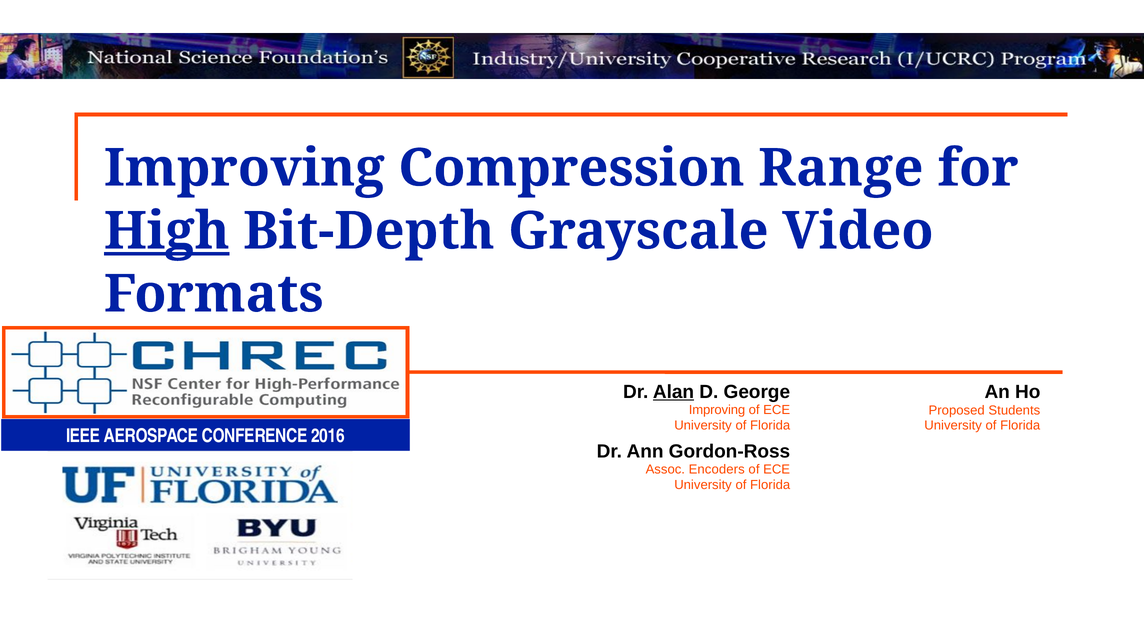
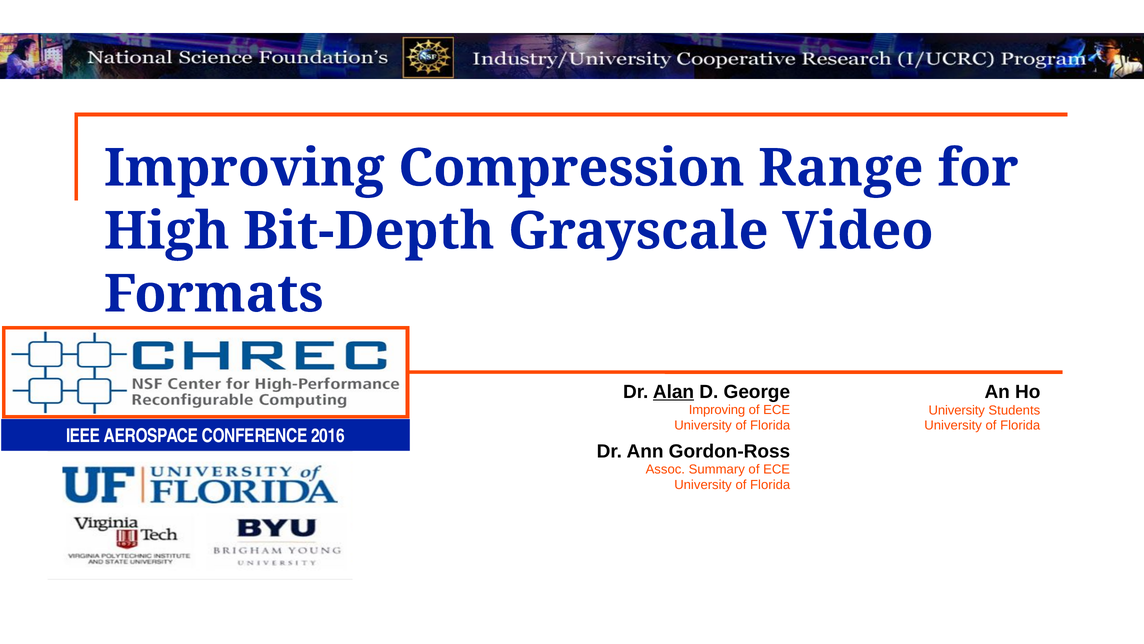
High underline: present -> none (167, 231)
Proposed: Proposed -> University (957, 410)
Encoders: Encoders -> Summary (717, 469)
